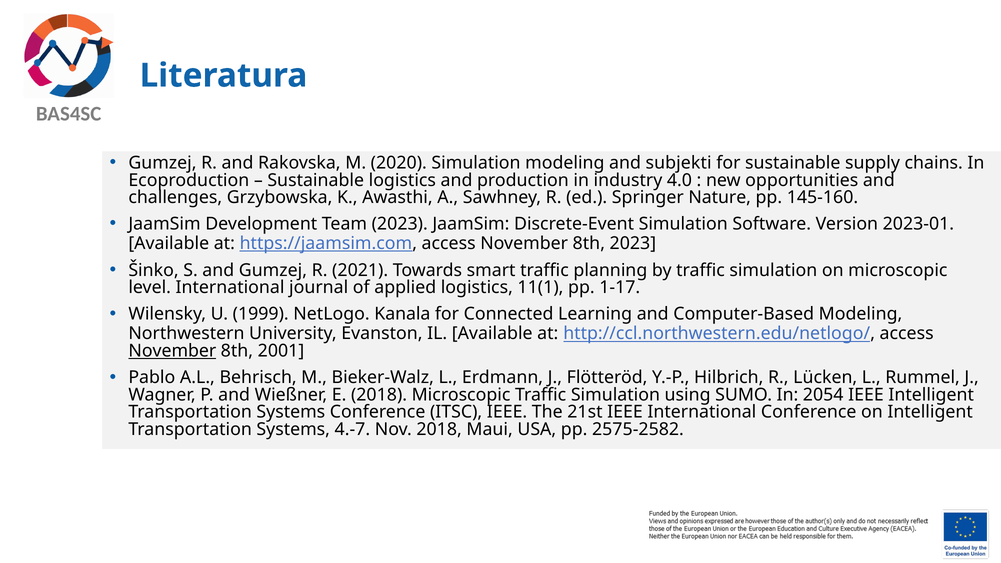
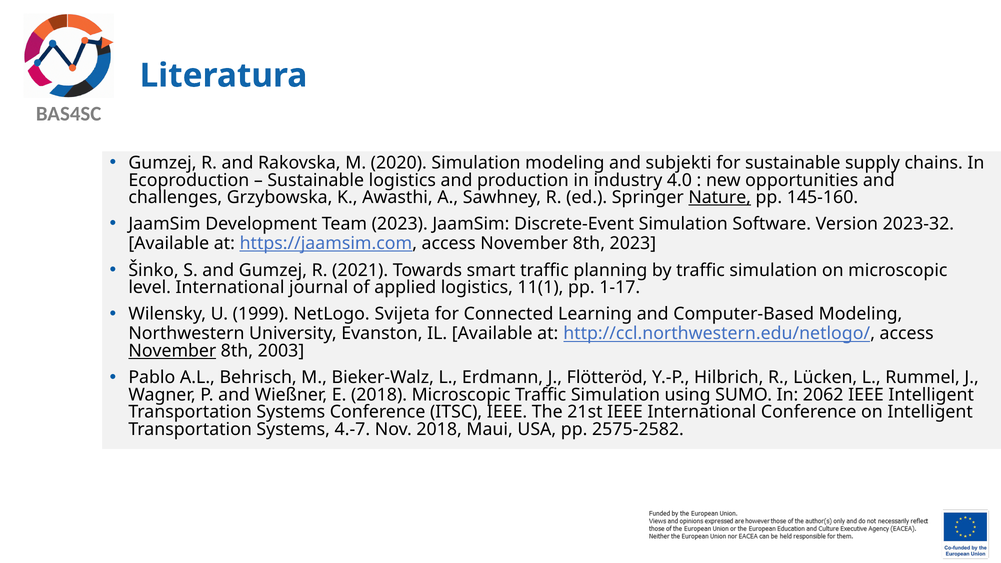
Nature underline: none -> present (720, 197)
2023-01: 2023-01 -> 2023-32 (918, 224)
Kanala: Kanala -> Svijeta (402, 314)
2001: 2001 -> 2003 (281, 351)
2054: 2054 -> 2062 (823, 395)
